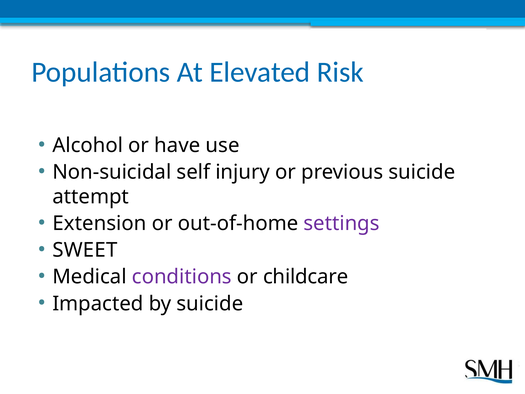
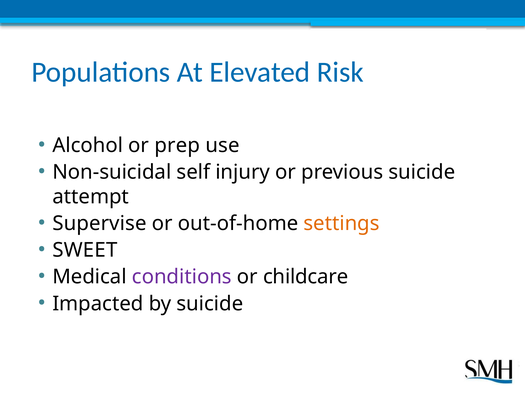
have: have -> prep (177, 145)
Extension: Extension -> Supervise (99, 223)
settings colour: purple -> orange (342, 223)
